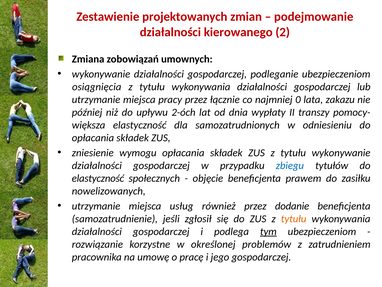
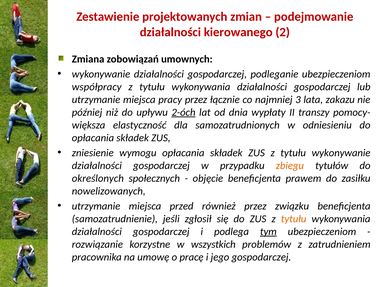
osiągnięcia: osiągnięcia -> współpracy (97, 87)
0: 0 -> 3 (298, 99)
2-óch underline: none -> present (184, 112)
zbiegu colour: blue -> orange (290, 165)
elastyczność: elastyczność -> określonych (98, 178)
usług: usług -> przed (182, 206)
dodanie: dodanie -> związku (292, 206)
określonej: określonej -> wszystkich (213, 244)
